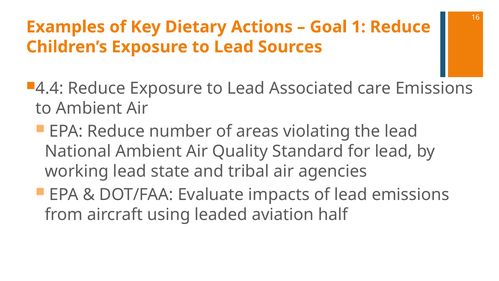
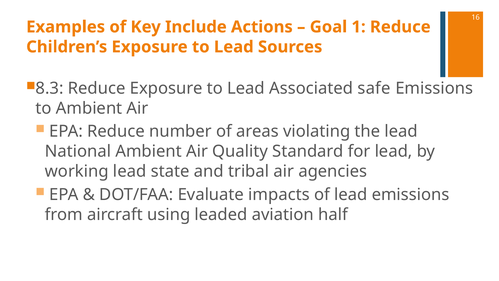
Dietary: Dietary -> Include (196, 27)
4.4: 4.4 -> 8.3 (50, 88)
care: care -> safe (374, 88)
